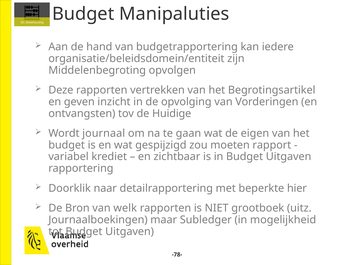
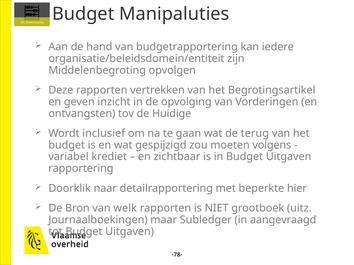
journaal: journaal -> inclusief (104, 134)
eigen: eigen -> terug (255, 134)
rapport: rapport -> volgens (272, 145)
mogelijkheid: mogelijkheid -> aangevraagd (283, 220)
